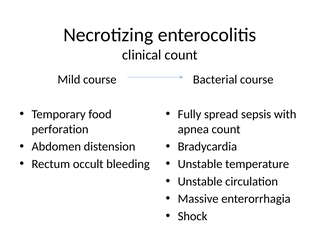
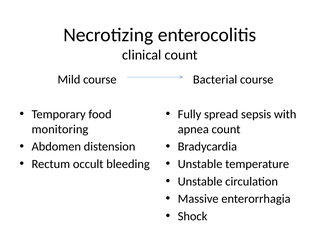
perforation: perforation -> monitoring (60, 129)
